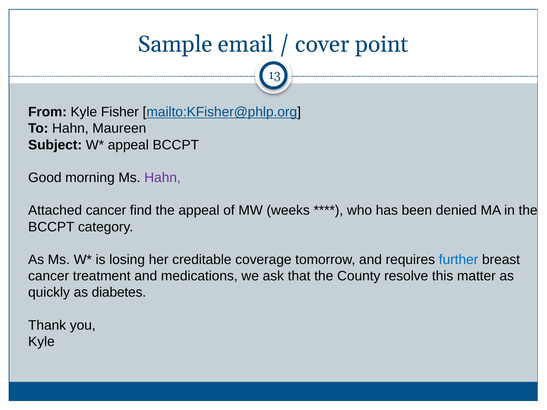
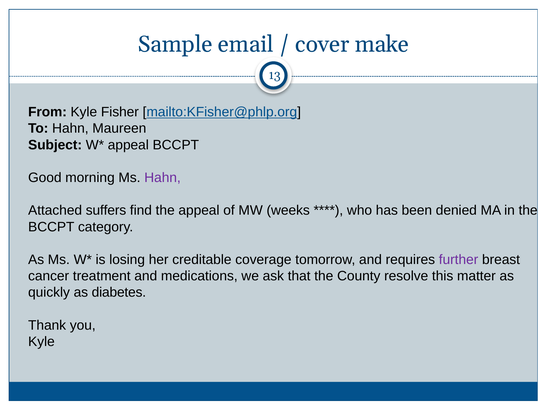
point: point -> make (382, 44)
Attached cancer: cancer -> suffers (106, 211)
further colour: blue -> purple (459, 260)
